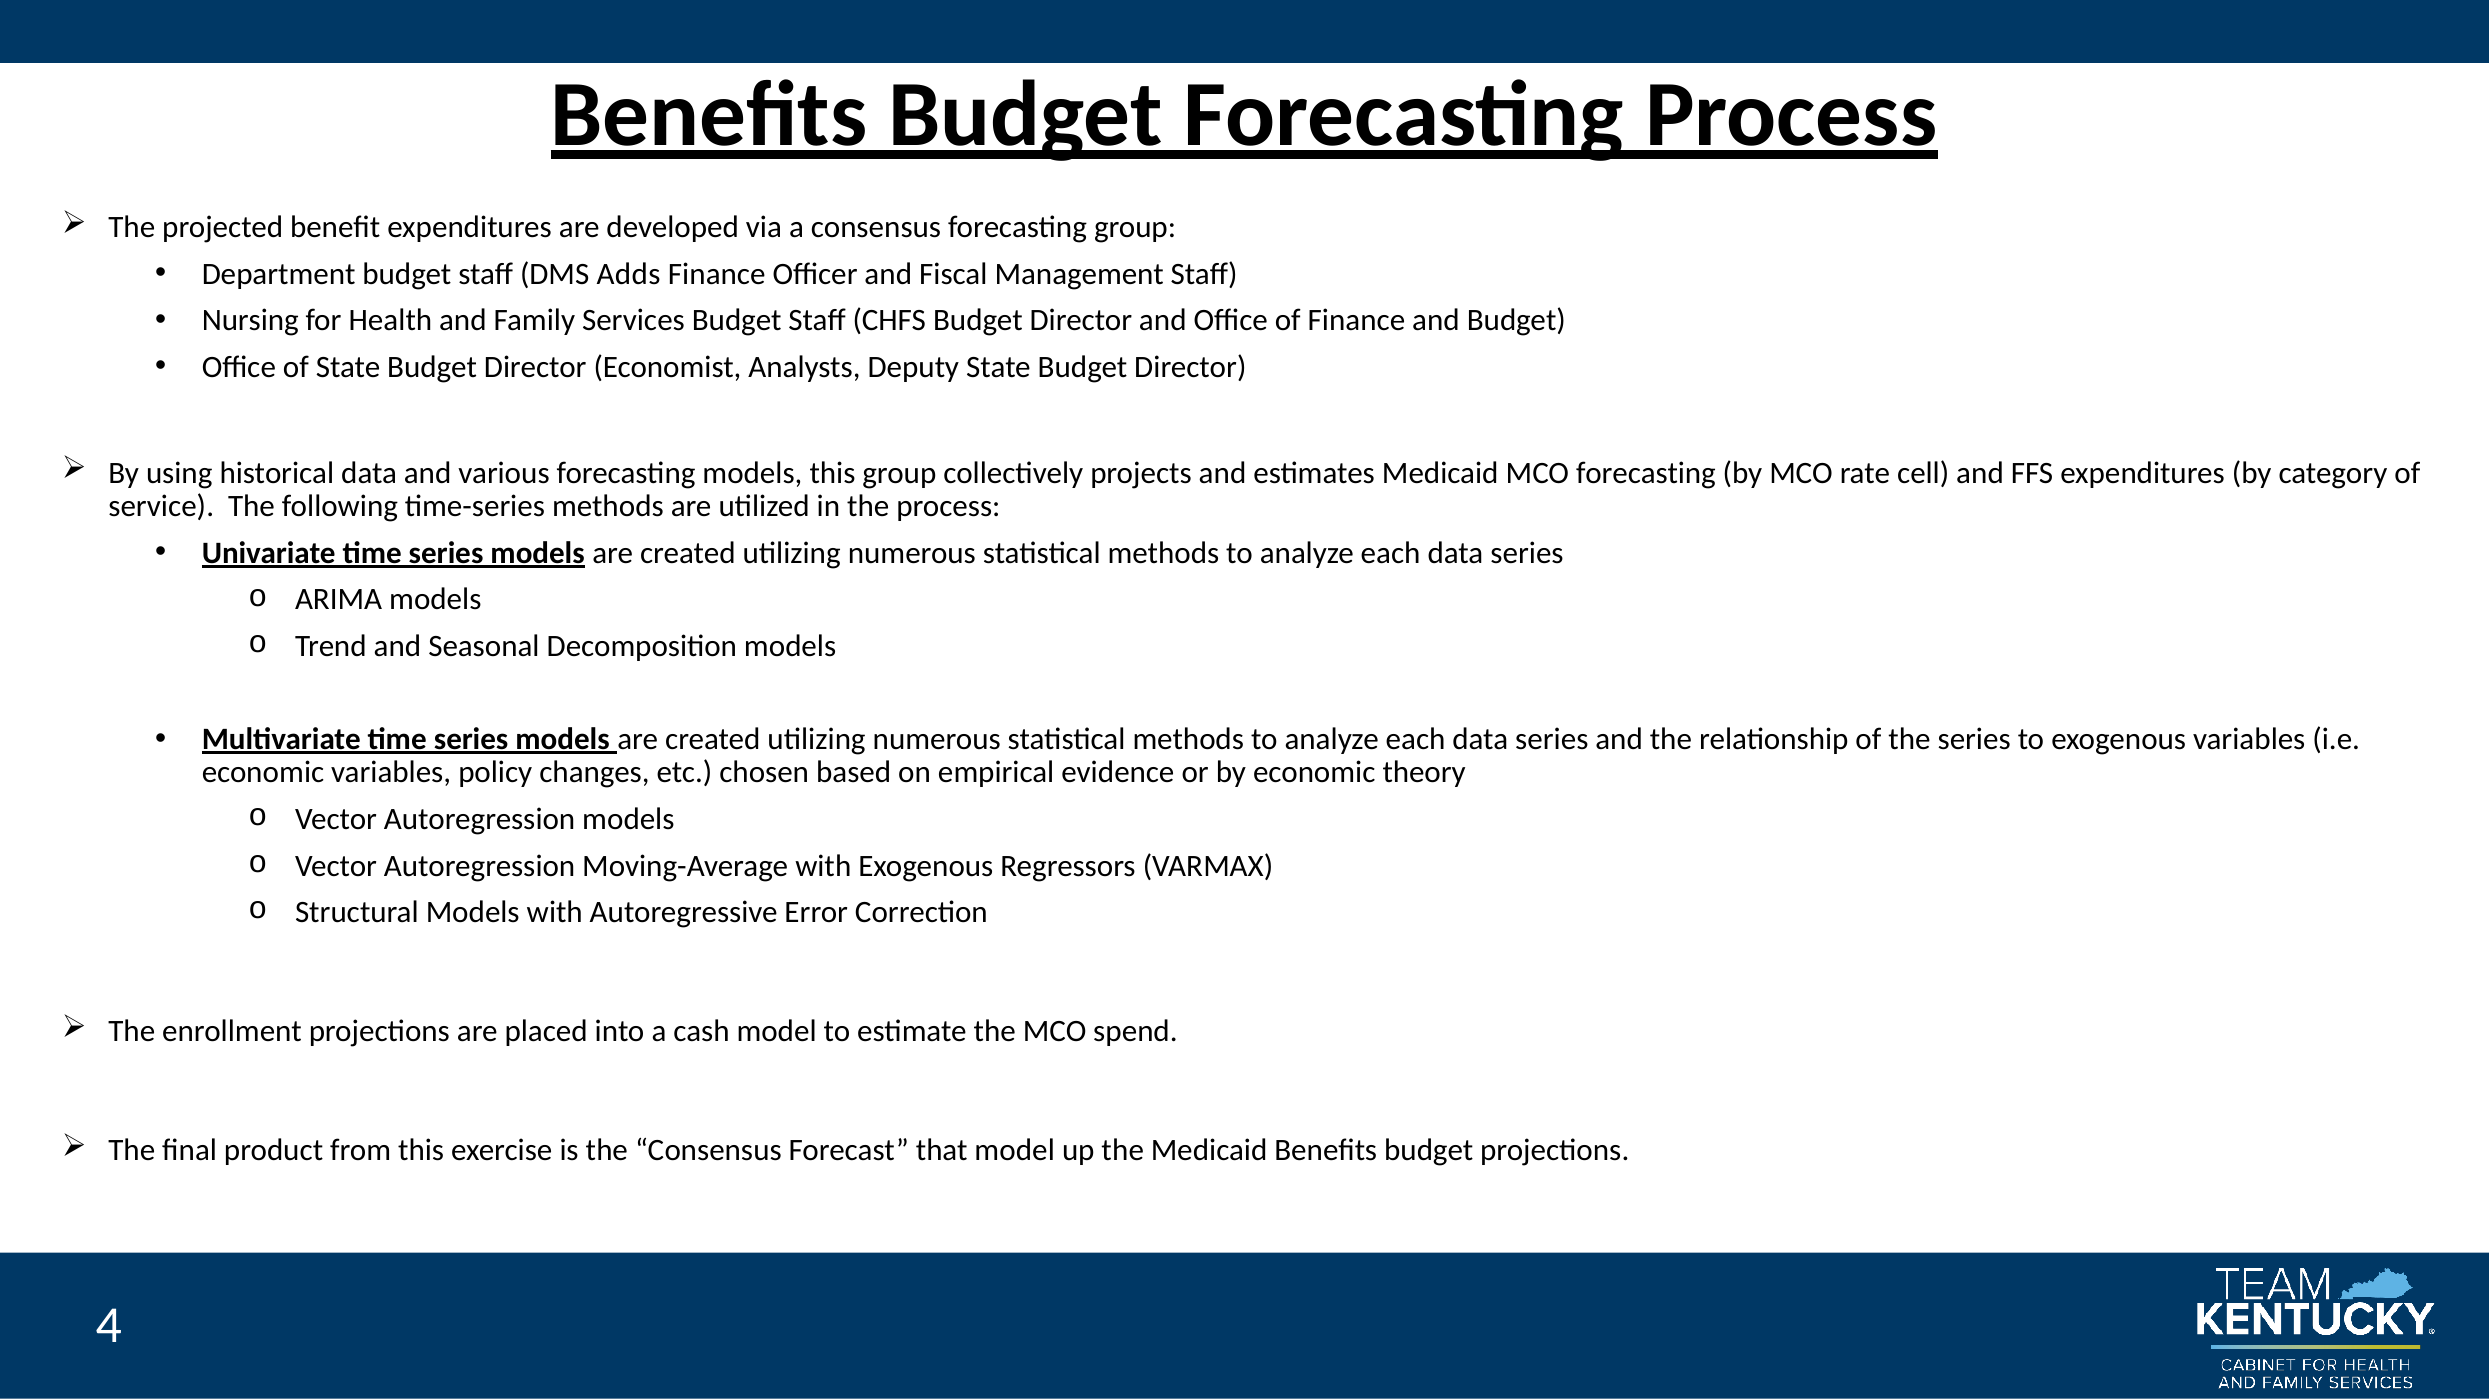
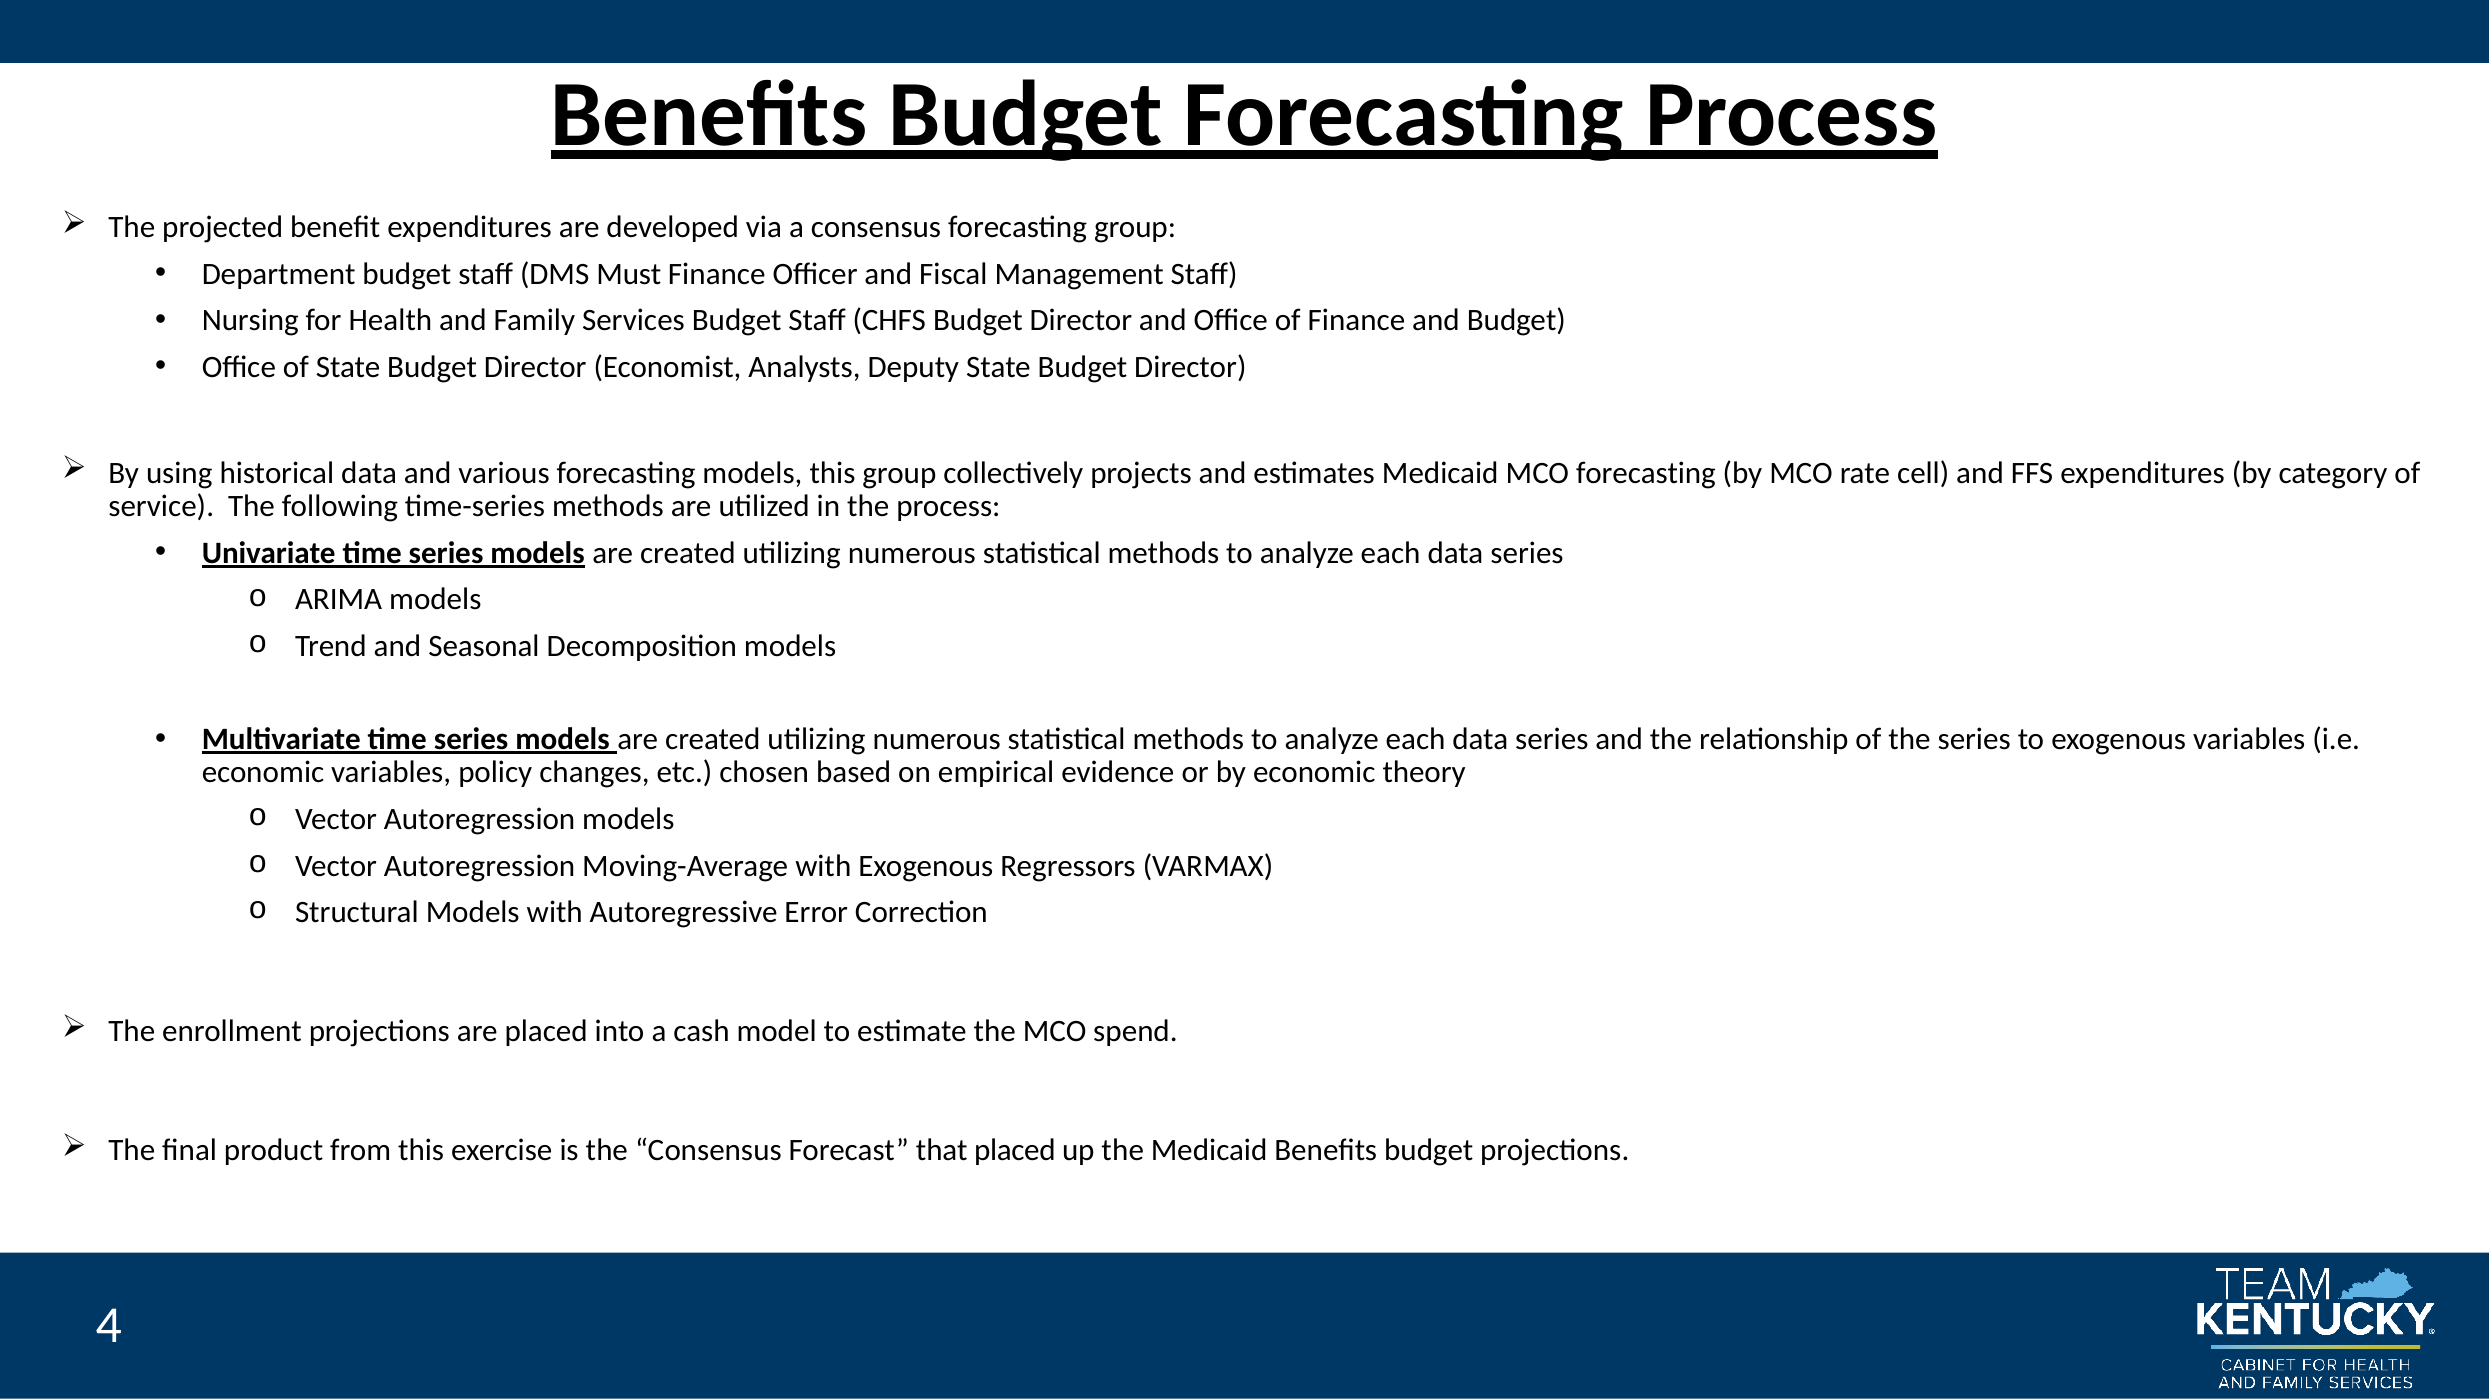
Adds: Adds -> Must (629, 274)
that model: model -> placed (1015, 1150)
